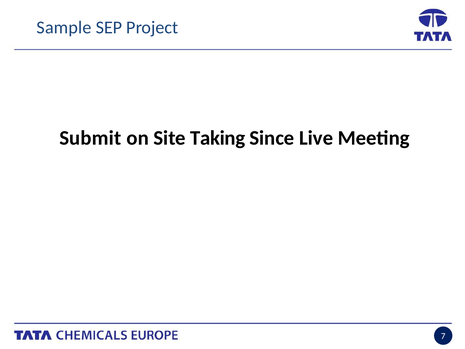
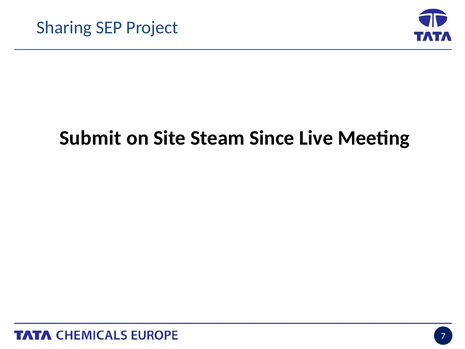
Sample: Sample -> Sharing (64, 28)
Taking: Taking -> Steam (218, 138)
